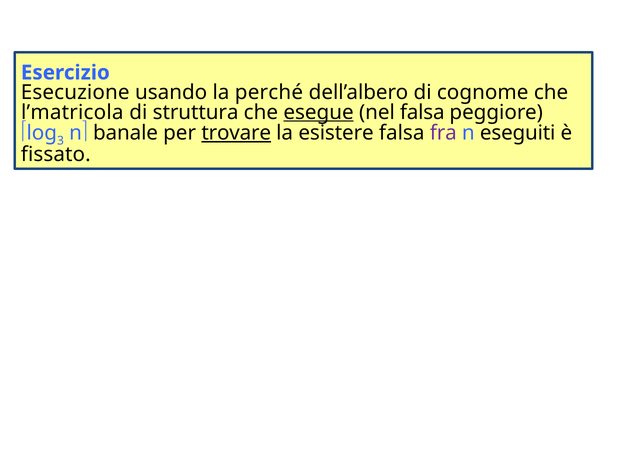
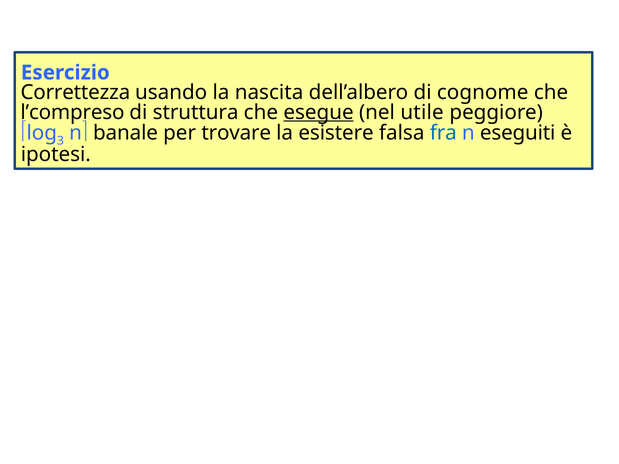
Esecuzione: Esecuzione -> Correttezza (75, 92)
perché: perché -> nascita (269, 92)
l’matricola: l’matricola -> l’compreso (72, 112)
nel falsa: falsa -> utile (422, 112)
trovare underline: present -> none (236, 133)
fra colour: purple -> blue (443, 133)
fissato: fissato -> ipotesi (56, 155)
